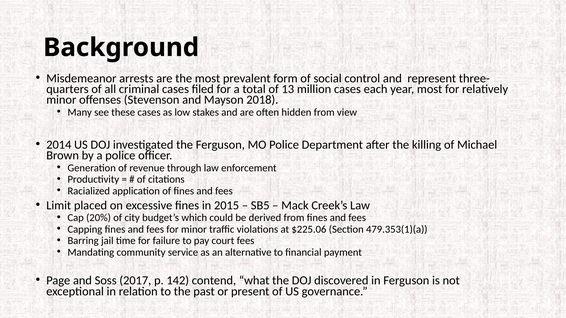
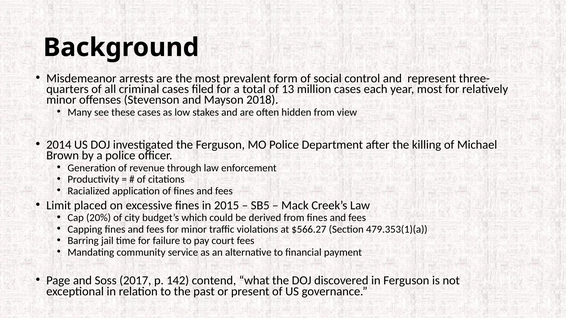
$225.06: $225.06 -> $566.27 (309, 230)
